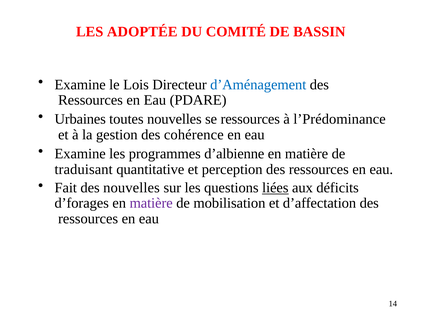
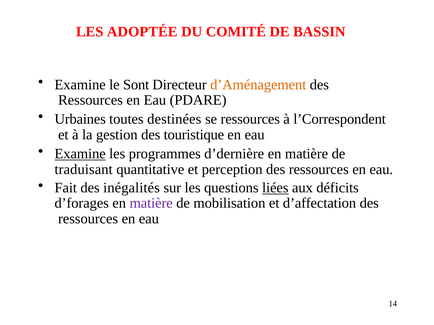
Lois: Lois -> Sont (136, 85)
d’Aménagement colour: blue -> orange (258, 85)
toutes nouvelles: nouvelles -> destinées (174, 119)
l’Prédominance: l’Prédominance -> l’Correspondent (340, 119)
cohérence: cohérence -> touristique (194, 135)
Examine underline: none -> present (80, 154)
d’albienne: d’albienne -> d’dernière (234, 154)
des nouvelles: nouvelles -> inégalités (132, 188)
